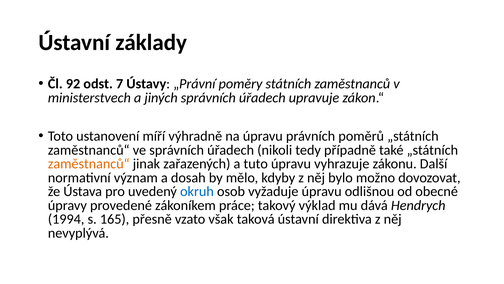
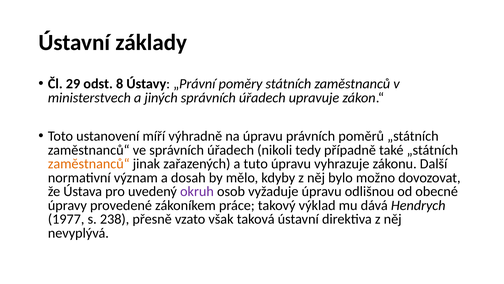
92: 92 -> 29 (73, 84)
7: 7 -> 8 (120, 84)
okruh colour: blue -> purple (197, 191)
1994: 1994 -> 1977 (66, 219)
165: 165 -> 238 (115, 219)
